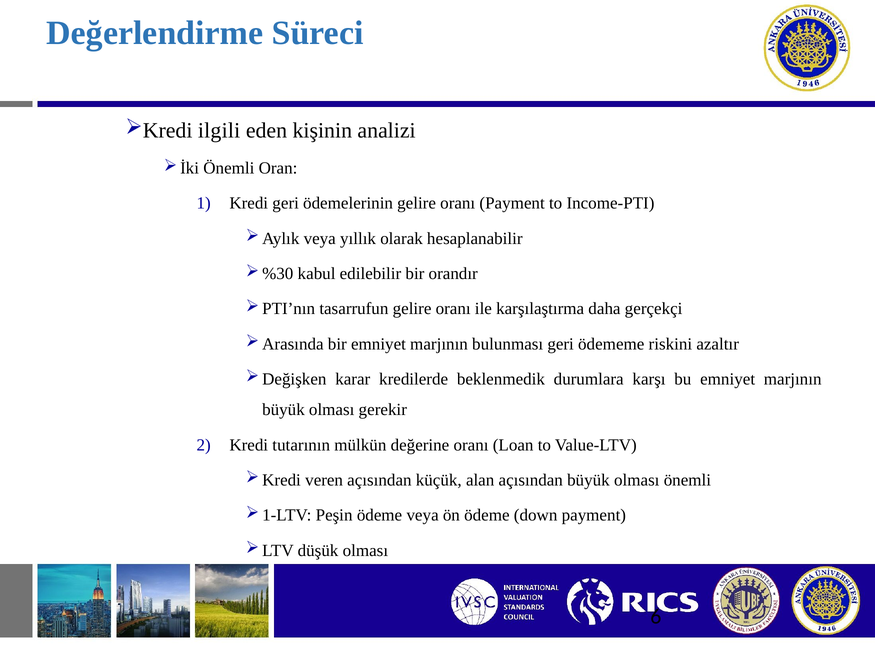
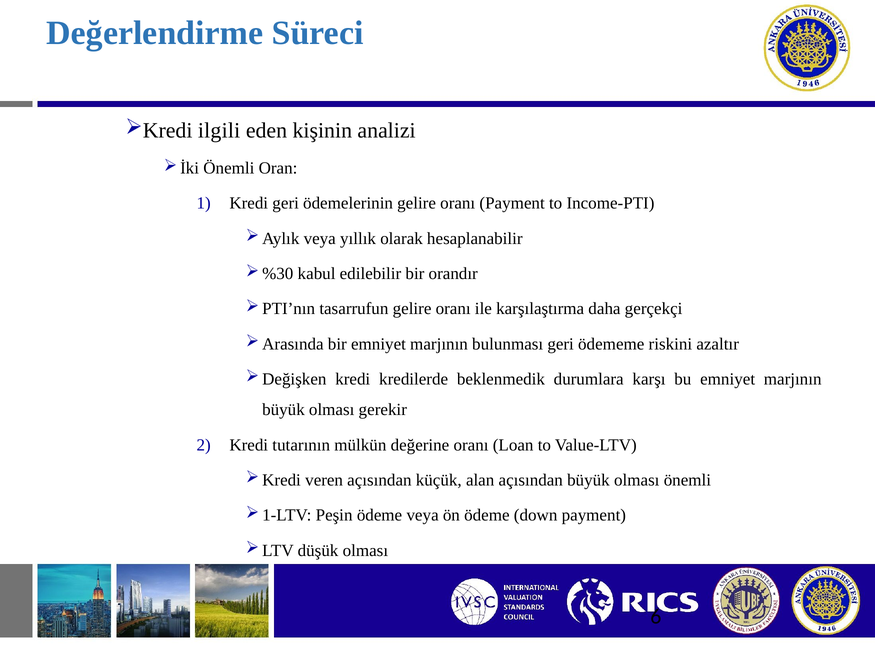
karar: karar -> kredi (353, 379)
